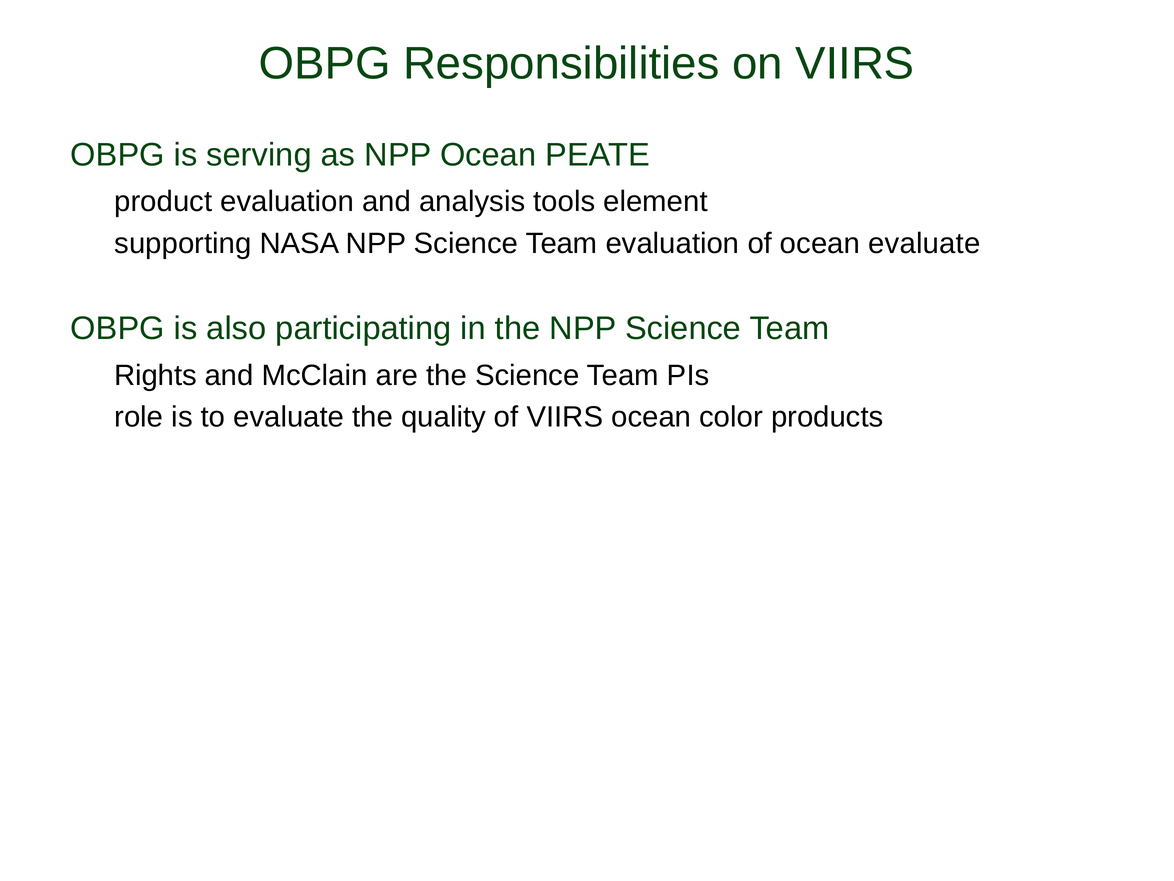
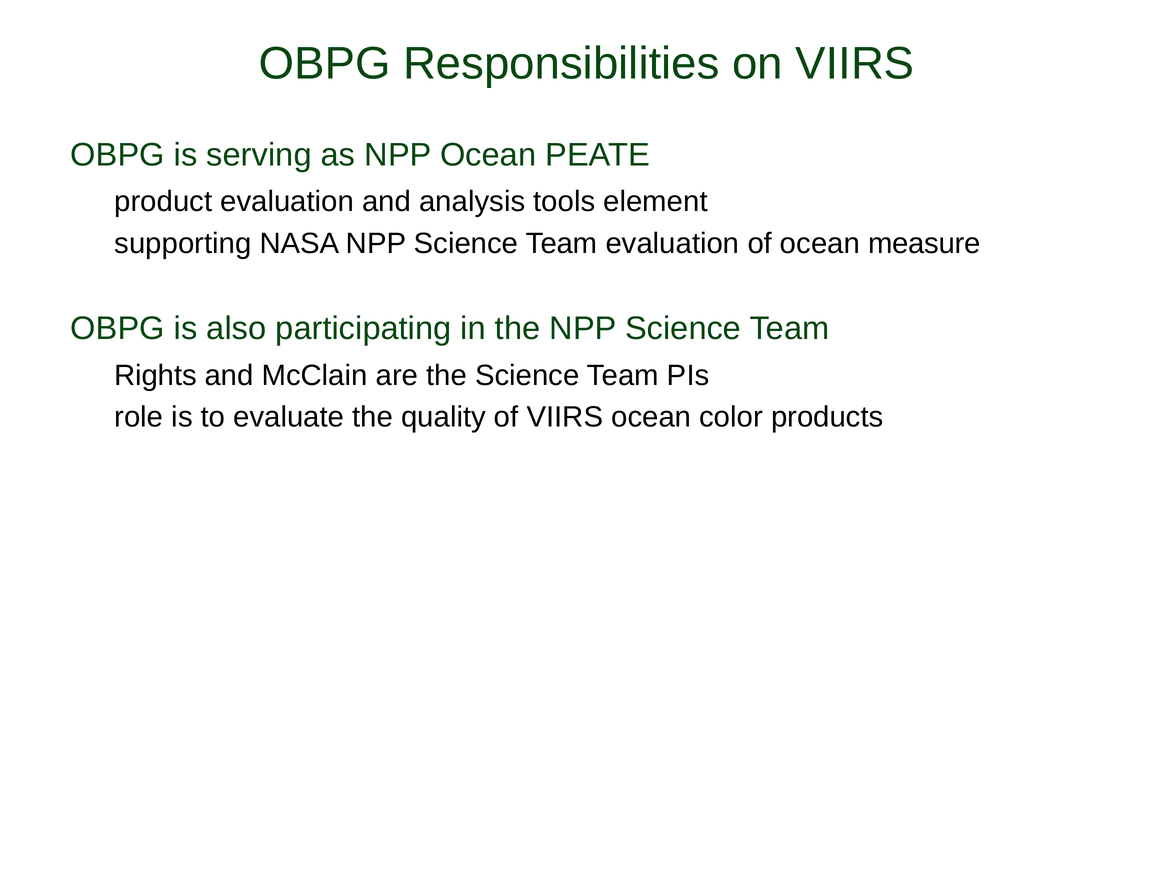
ocean evaluate: evaluate -> measure (924, 243)
